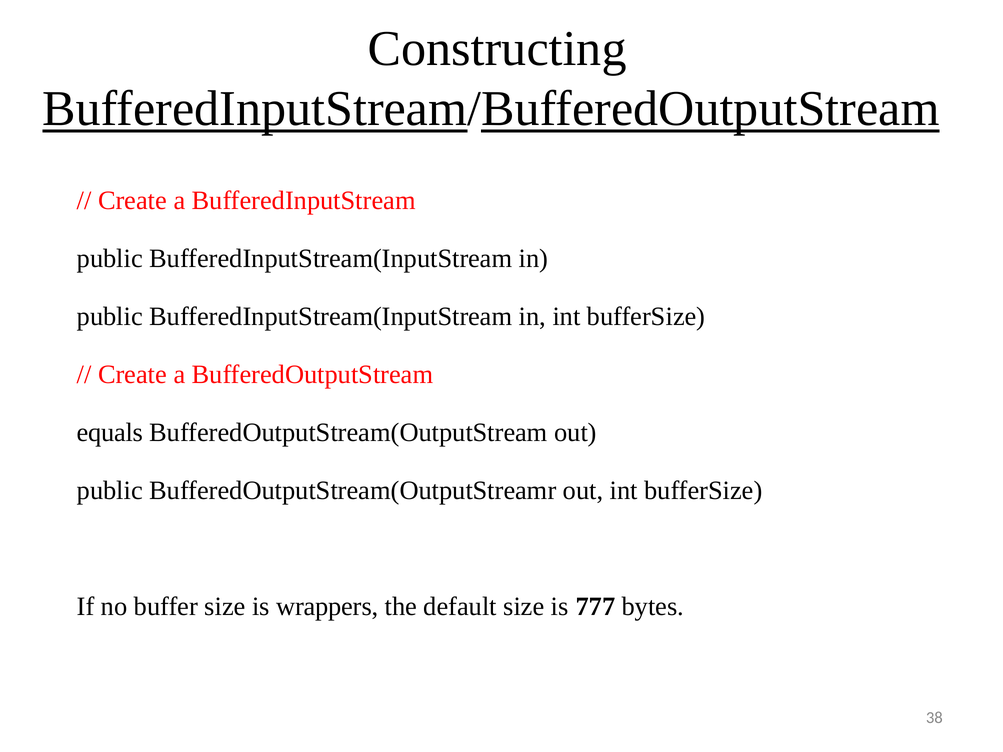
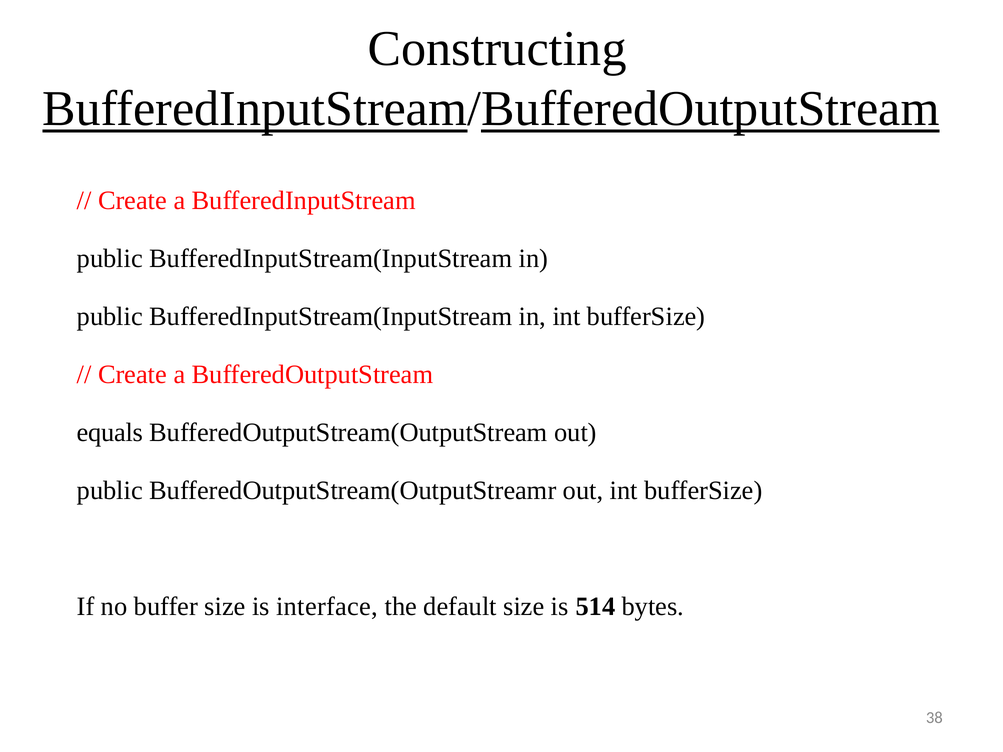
wrappers: wrappers -> interface (327, 607)
777: 777 -> 514 (596, 607)
